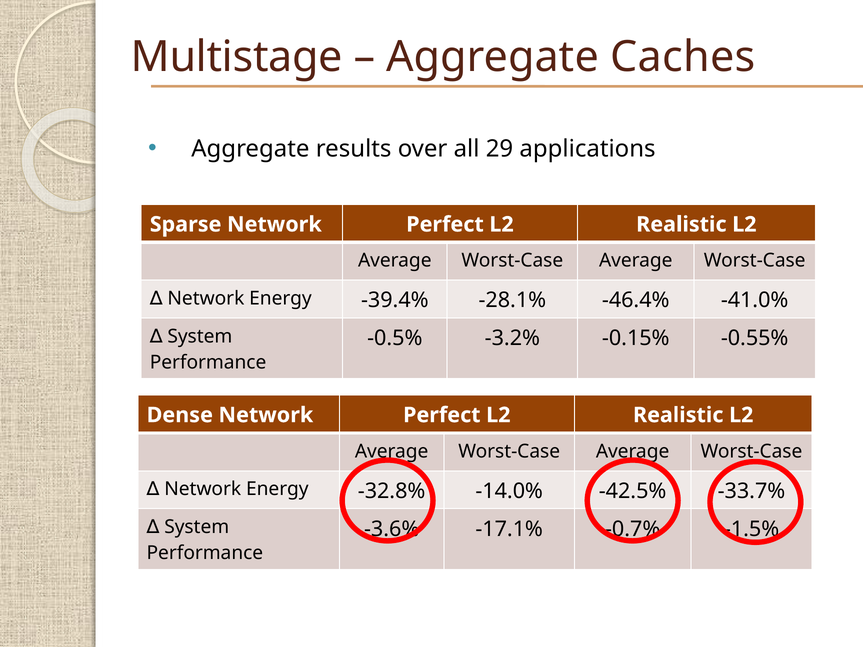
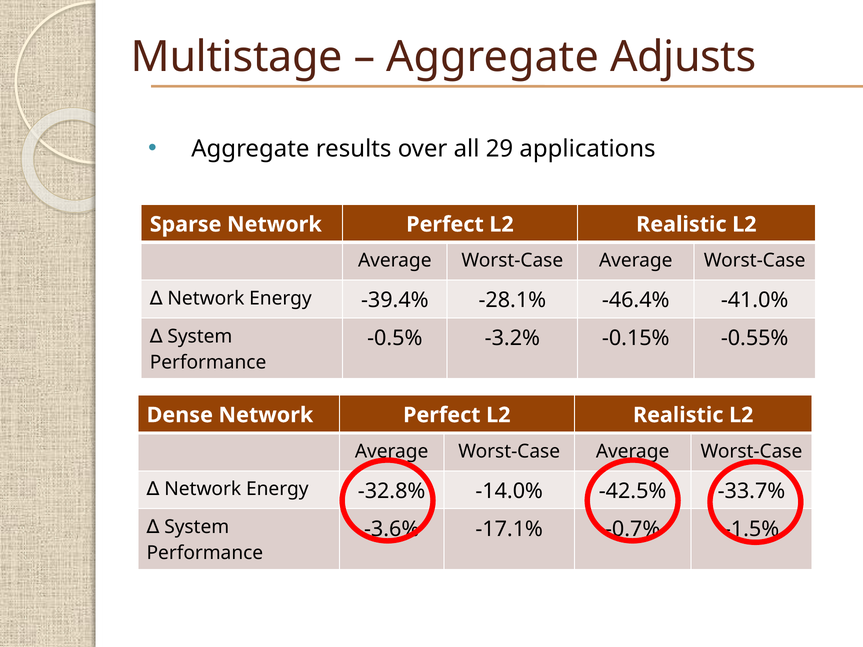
Caches: Caches -> Adjusts (683, 57)
